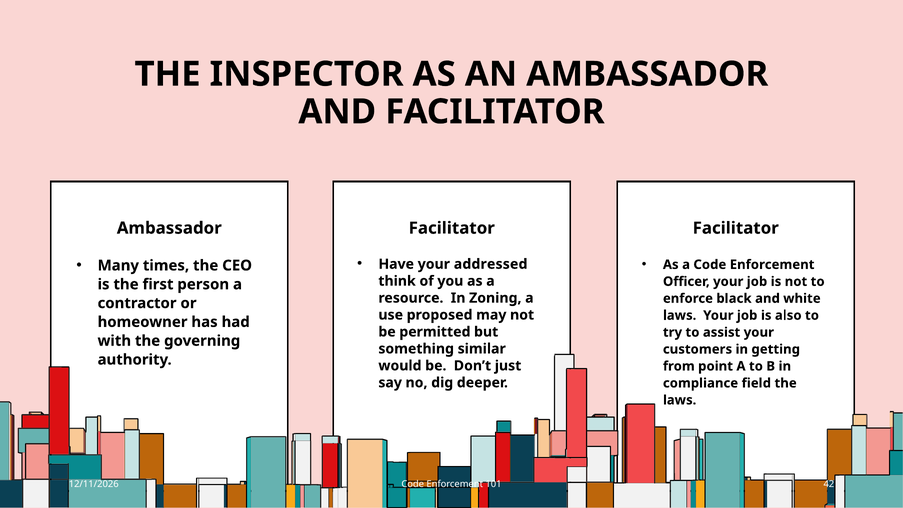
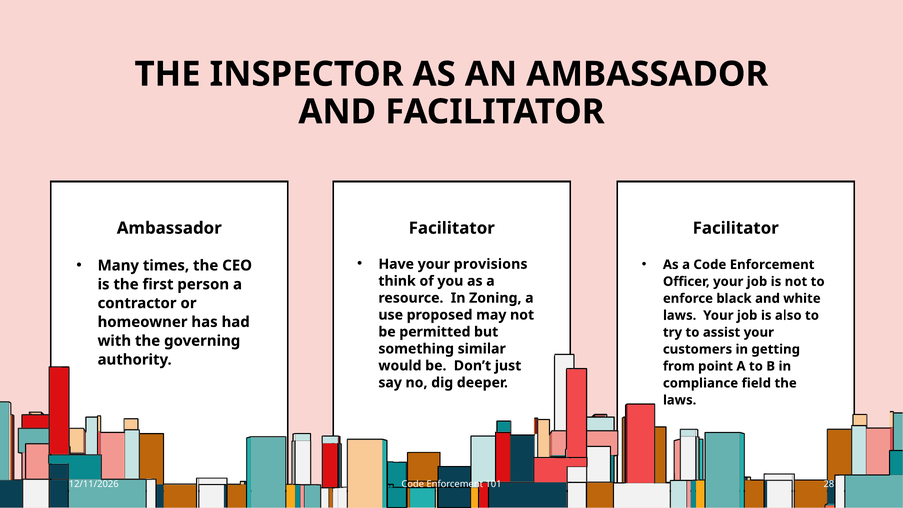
addressed: addressed -> provisions (491, 264)
42: 42 -> 28 (829, 484)
